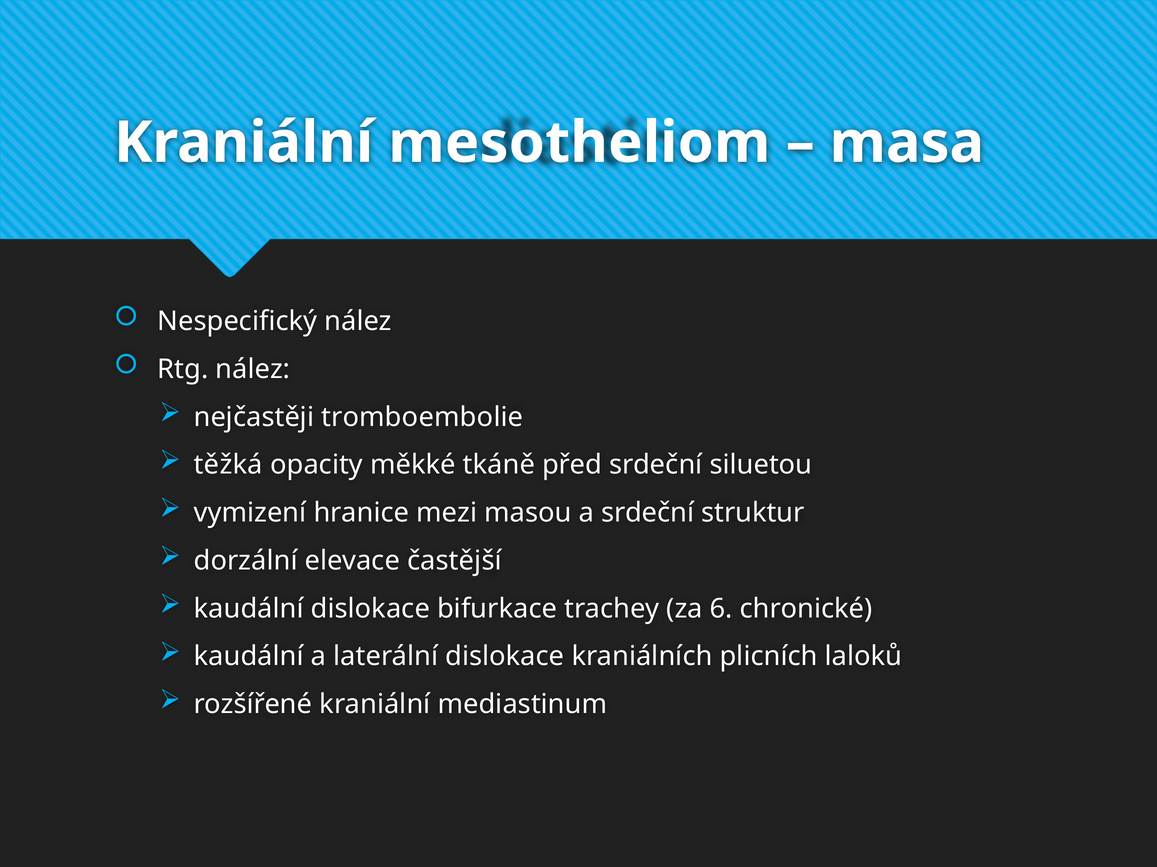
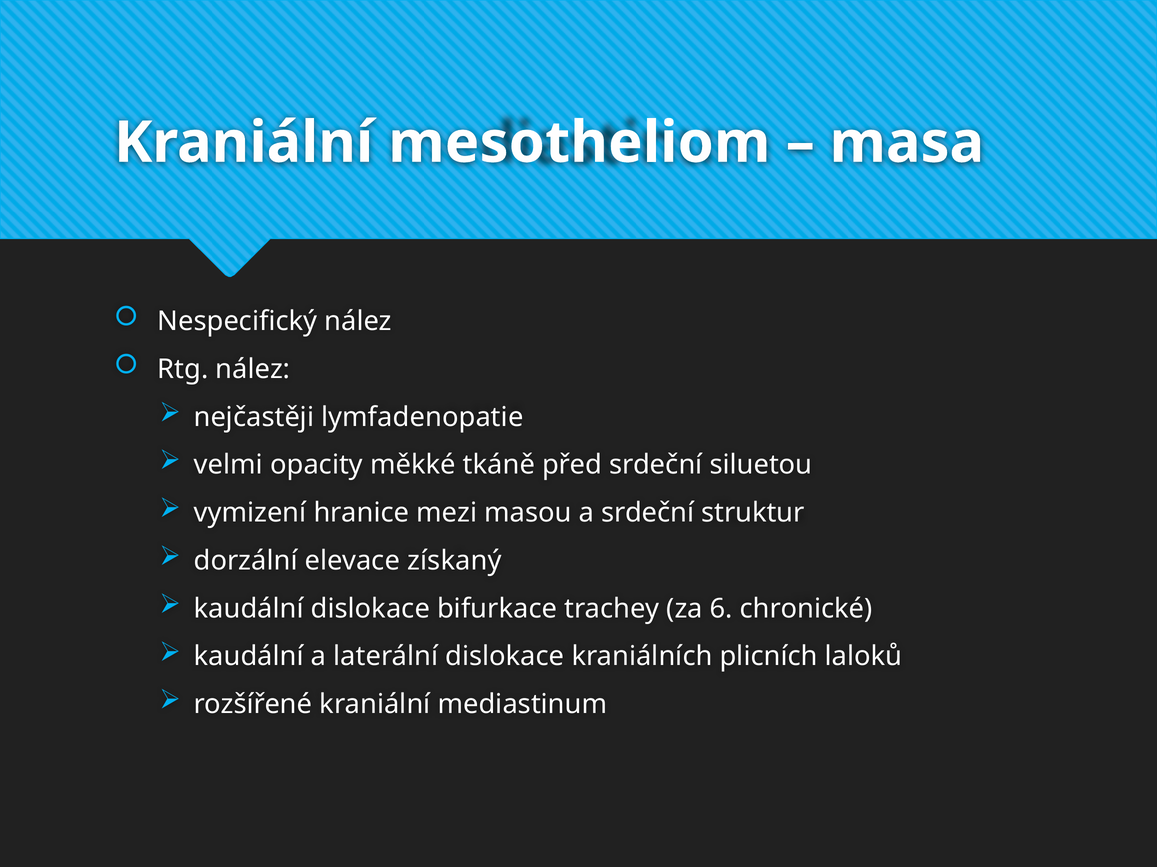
tromboembolie: tromboembolie -> lymfadenopatie (422, 417)
těžká: těžká -> velmi (228, 465)
častější: častější -> získaný (454, 561)
